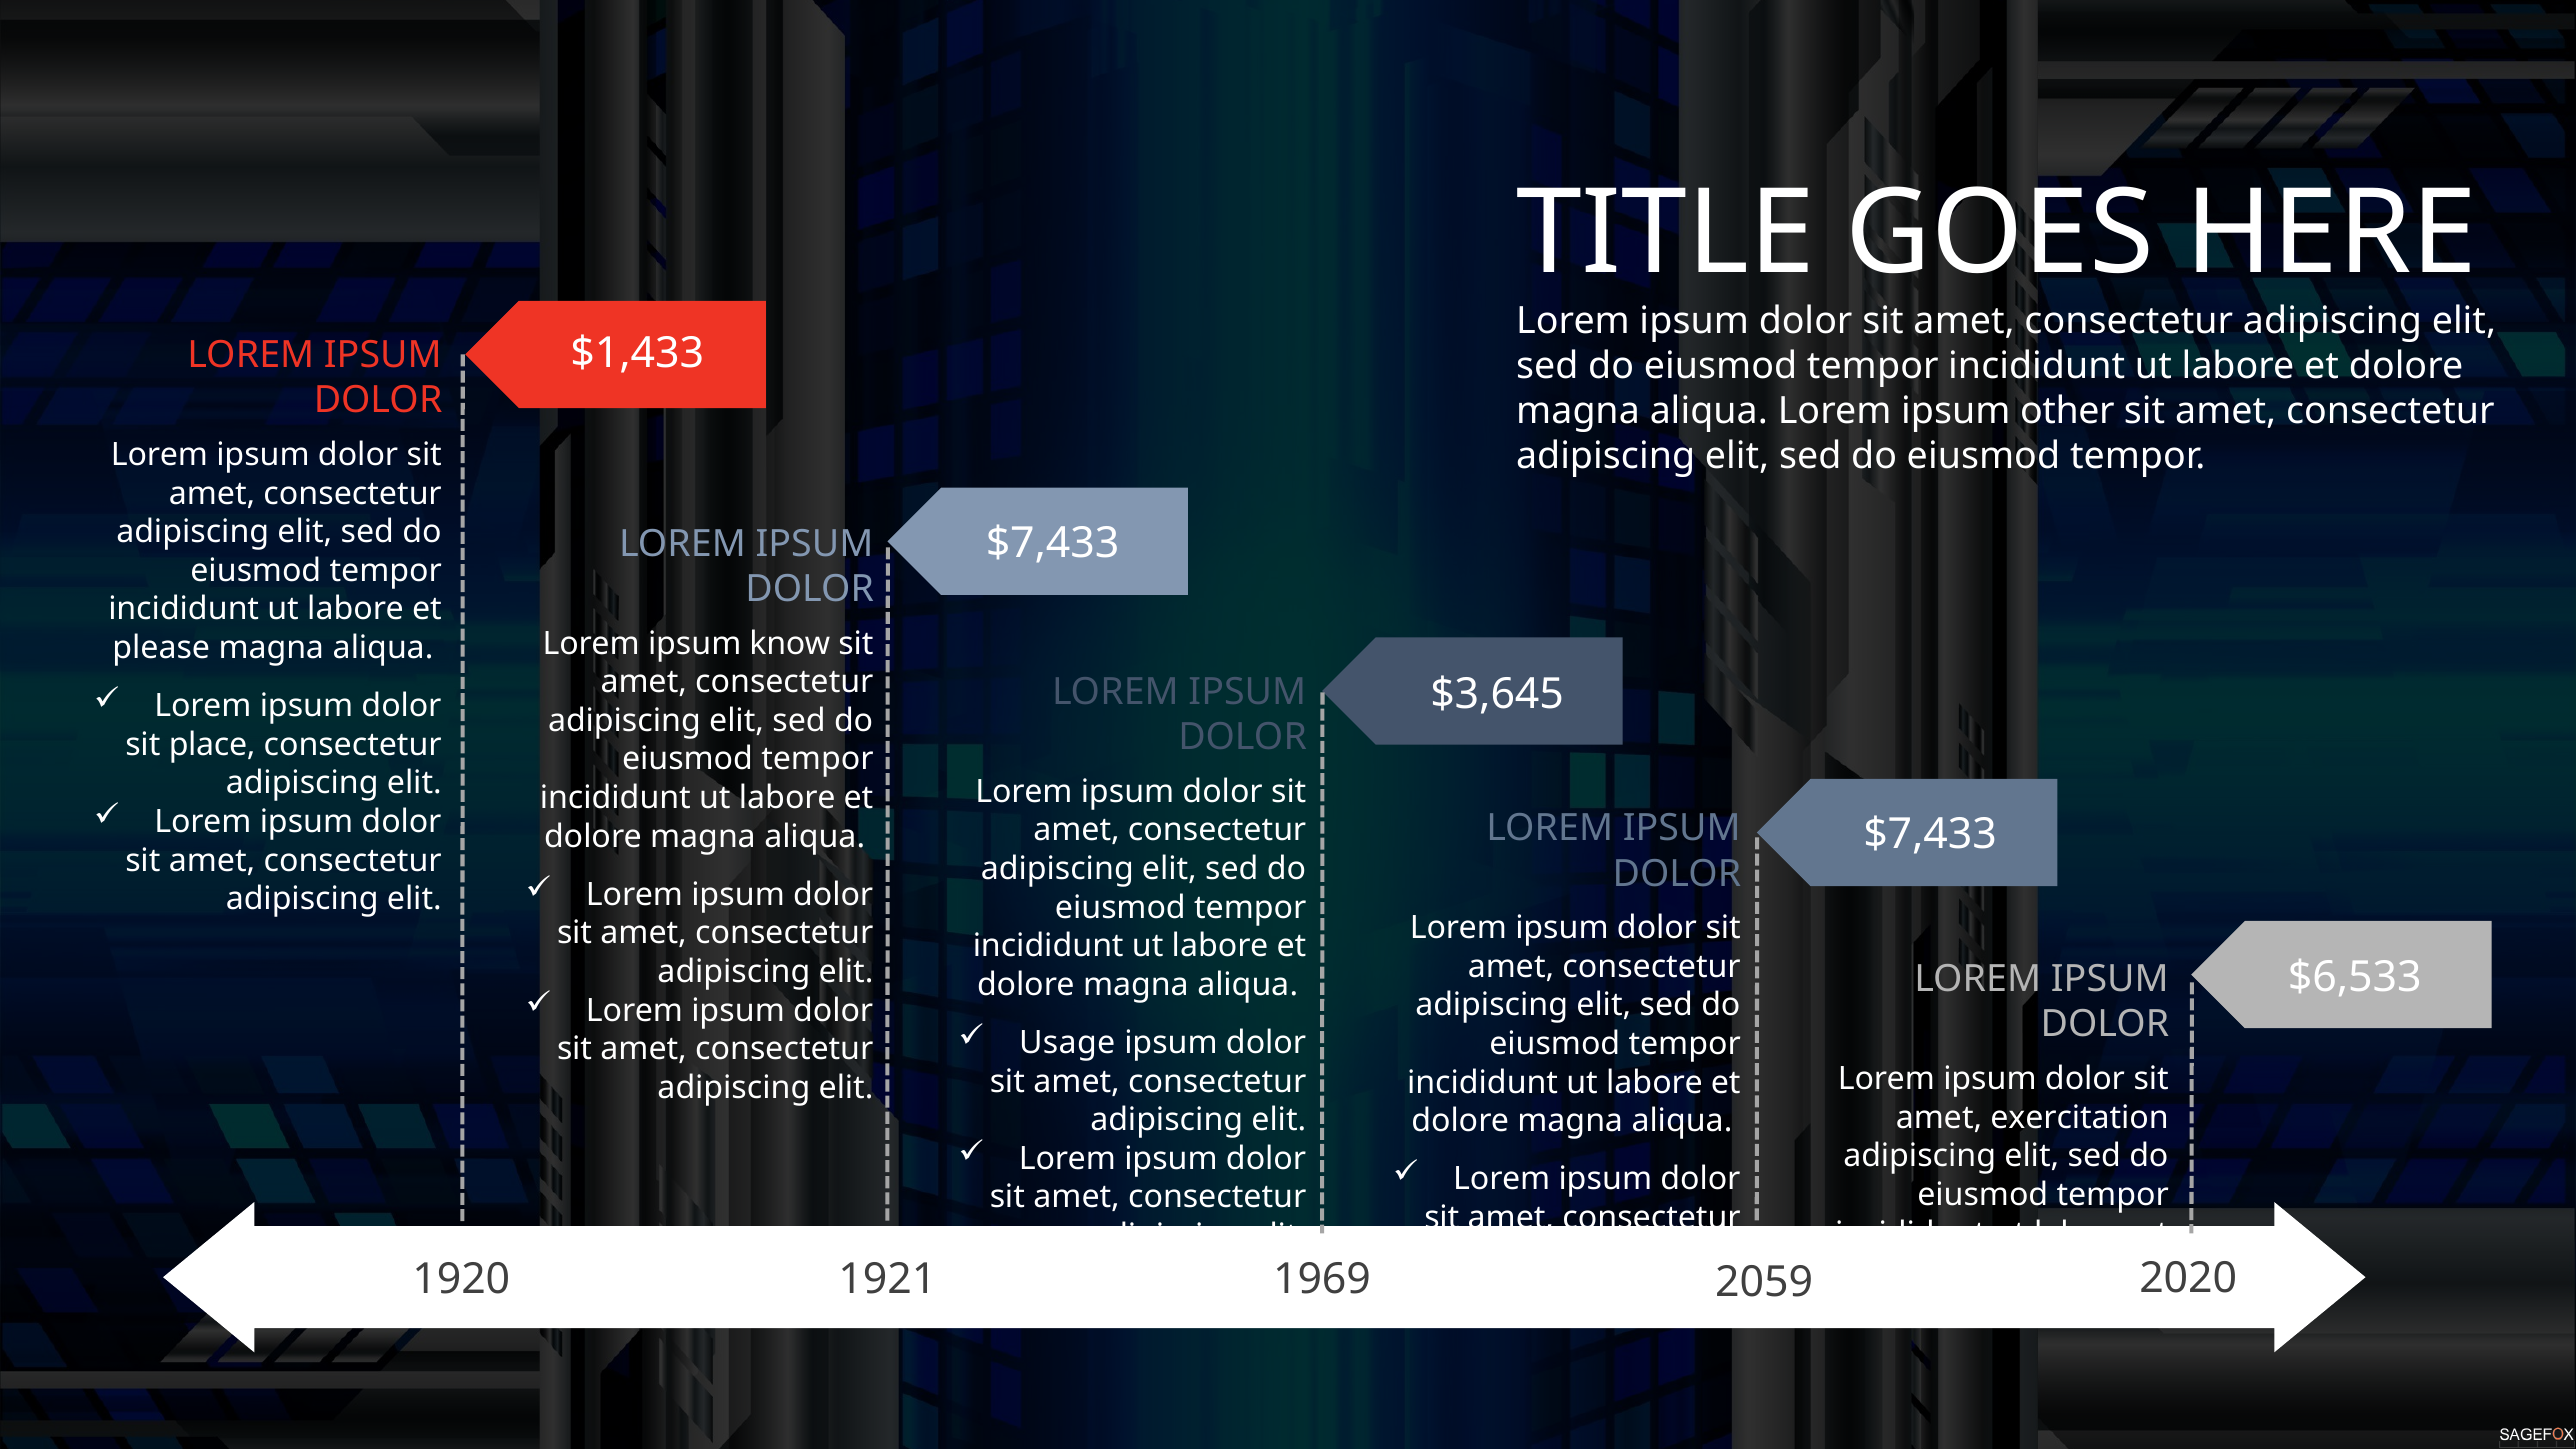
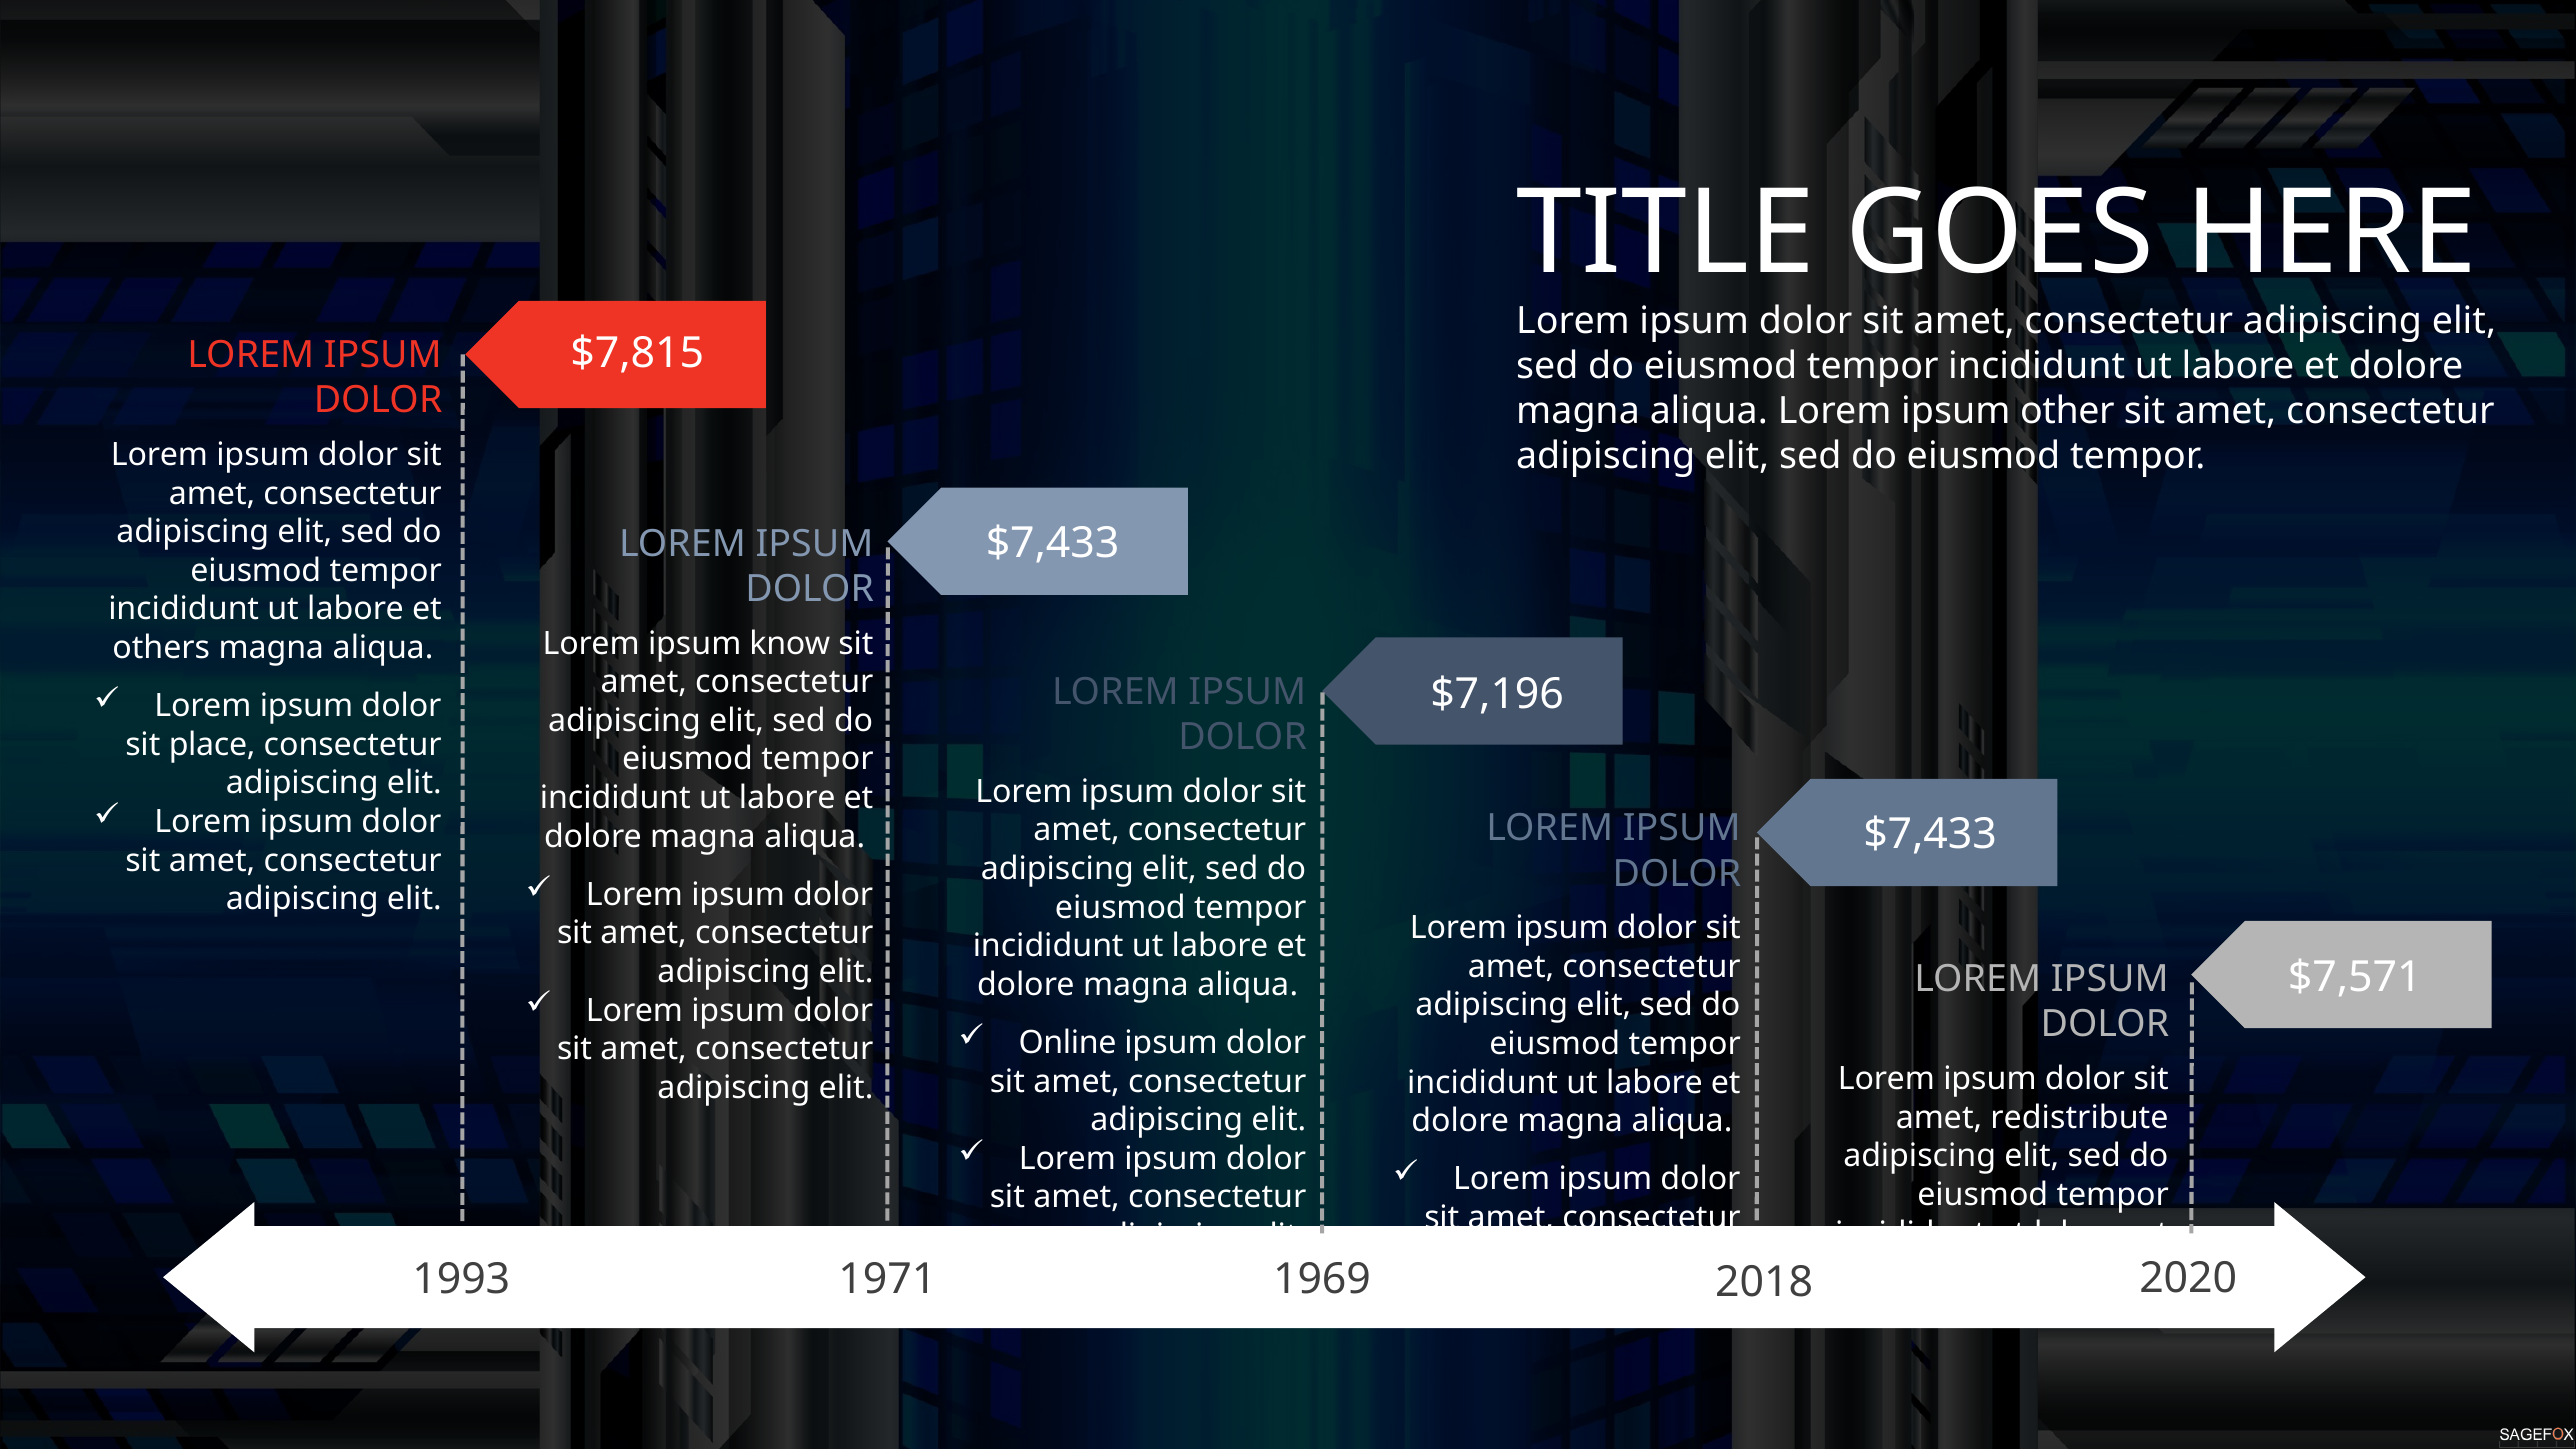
$1,433: $1,433 -> $7,815 (637, 354)
please: please -> others (161, 648)
$3,645: $3,645 -> $7,196 (1497, 694)
$6,533: $6,533 -> $7,571 (2355, 977)
Usage: Usage -> Online (1068, 1043)
exercitation: exercitation -> redistribute (2079, 1117)
1920: 1920 -> 1993 (461, 1280)
1921: 1921 -> 1971 (887, 1280)
2059: 2059 -> 2018 (1764, 1283)
